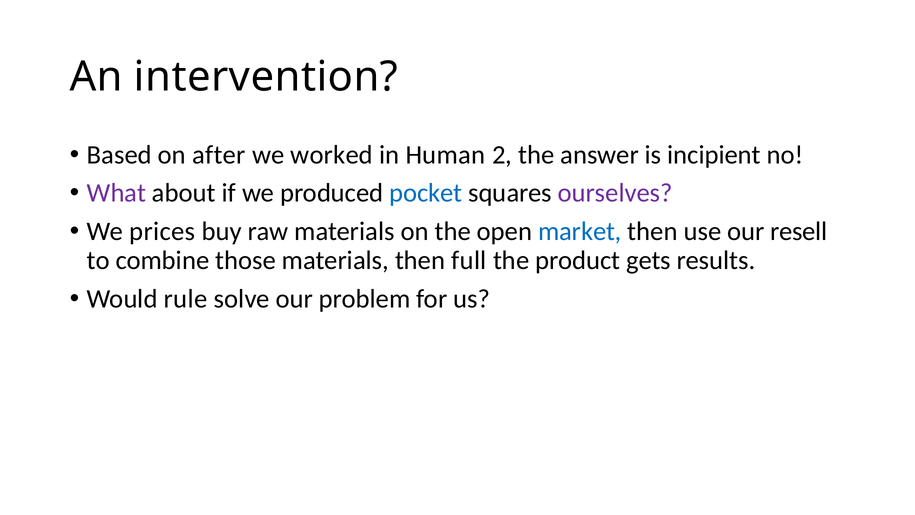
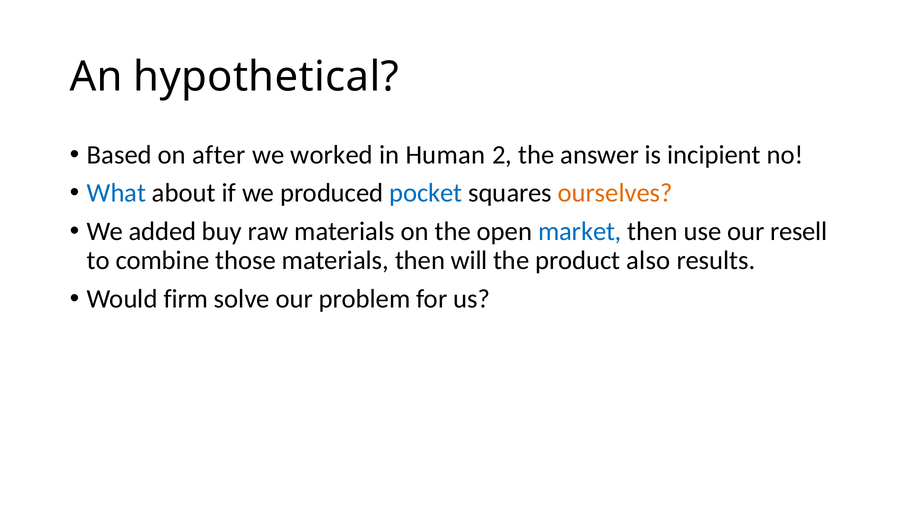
intervention: intervention -> hypothetical (266, 77)
What colour: purple -> blue (117, 193)
ourselves colour: purple -> orange (615, 193)
prices: prices -> added (162, 231)
full: full -> will (469, 260)
gets: gets -> also (648, 260)
rule: rule -> firm (186, 299)
